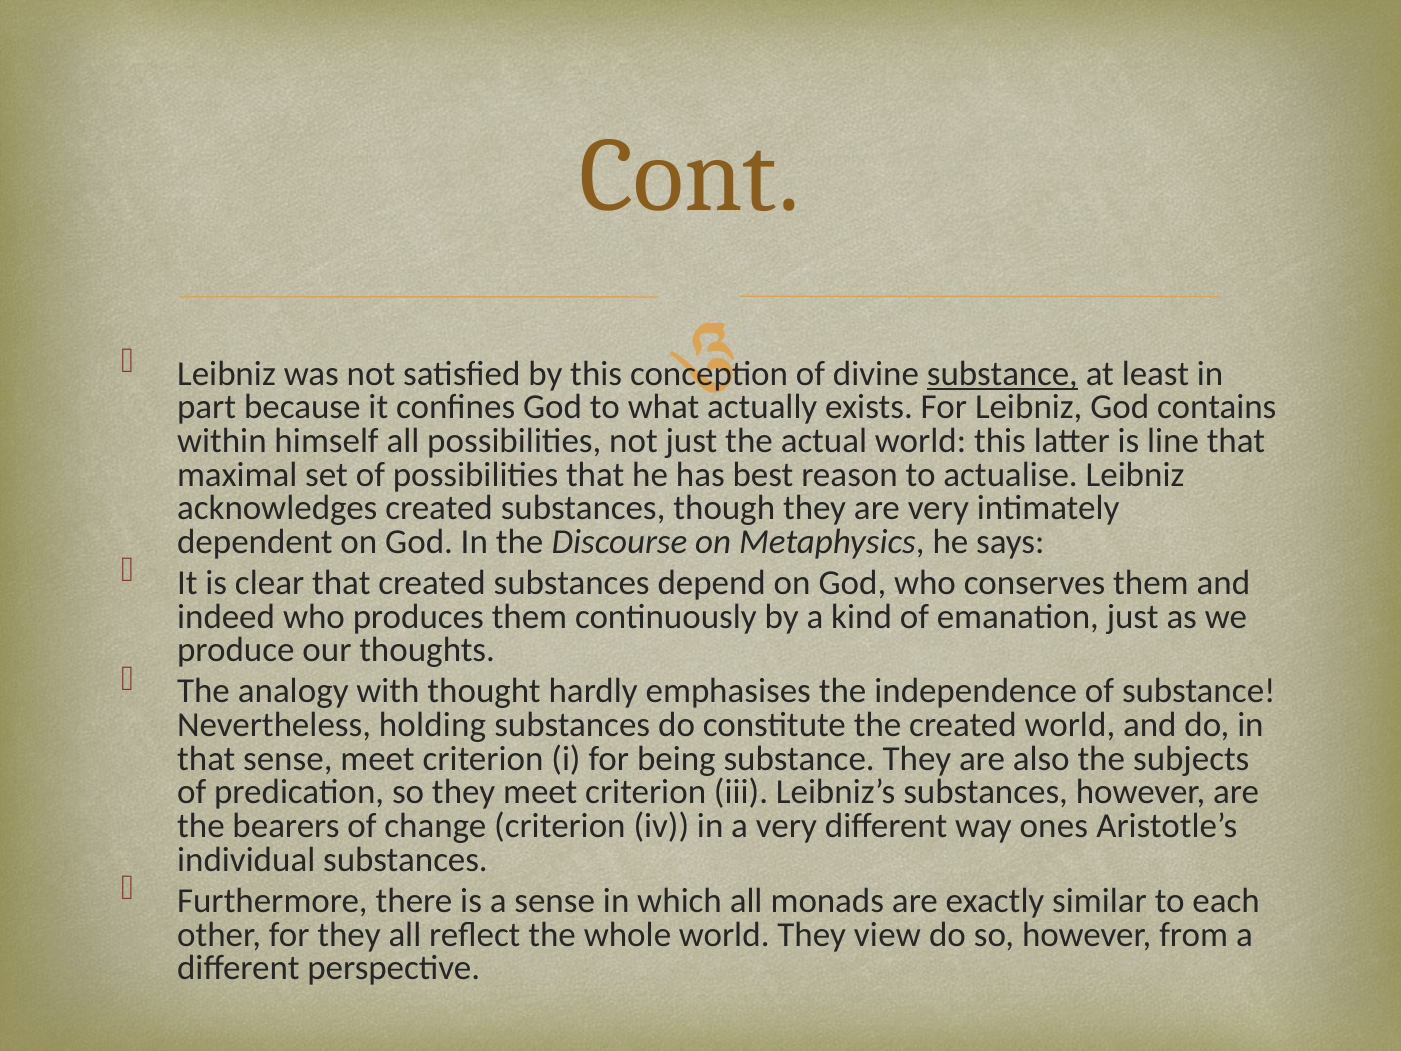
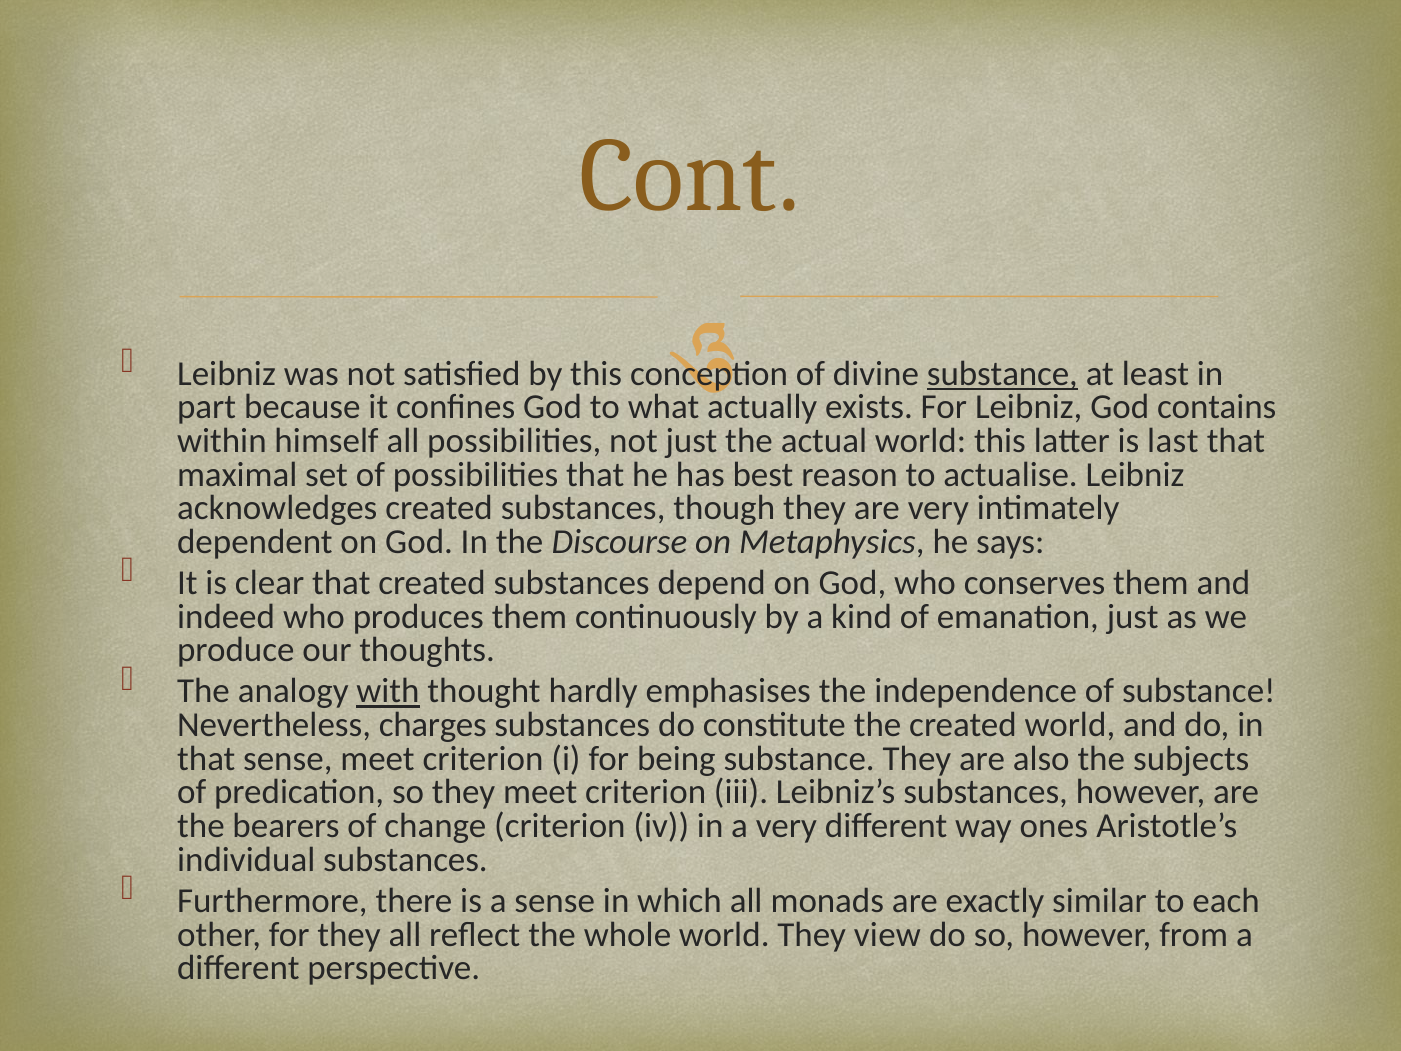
line: line -> last (1173, 441)
with underline: none -> present (388, 691)
holding: holding -> charges (433, 725)
